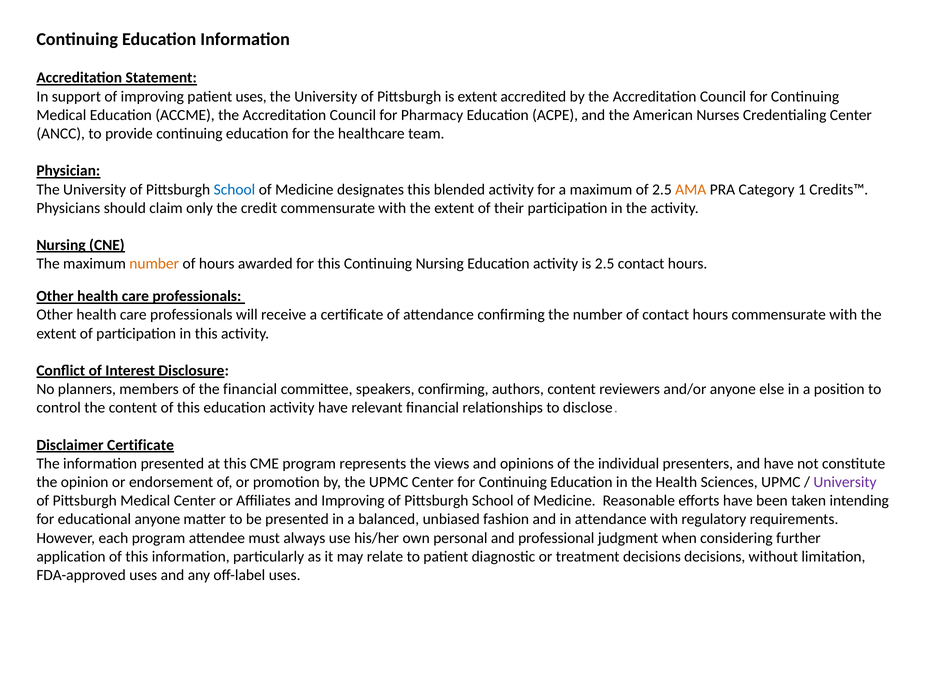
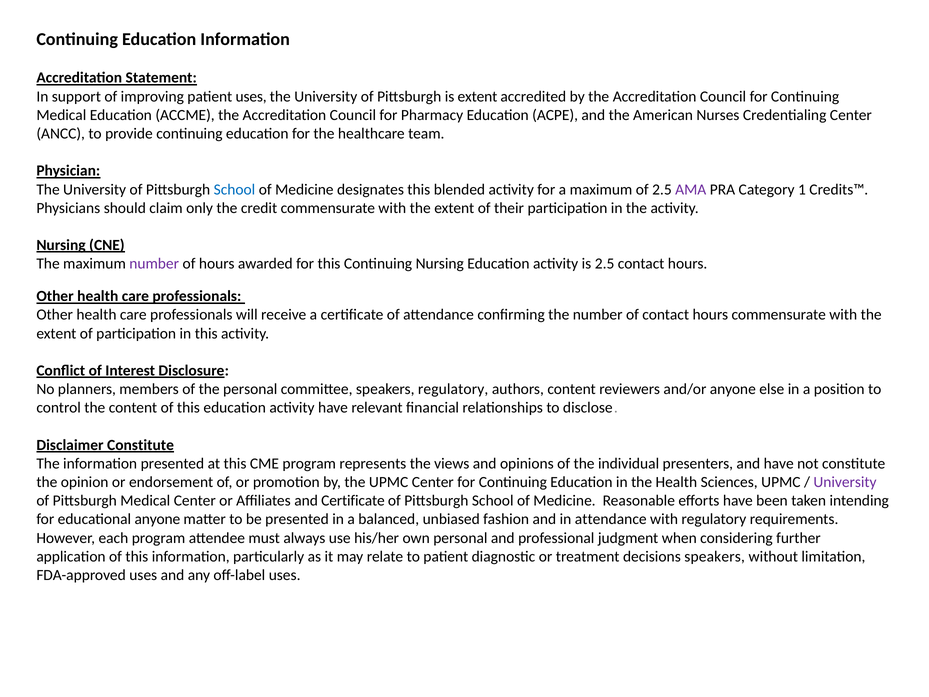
AMA colour: orange -> purple (691, 189)
number colour: orange -> purple (154, 264)
the financial: financial -> personal (250, 389)
speakers confirming: confirming -> regulatory (453, 389)
Disclaimer Certificate: Certificate -> Constitute (141, 445)
and Improving: Improving -> Certificate (353, 501)
decisions decisions: decisions -> speakers (715, 556)
